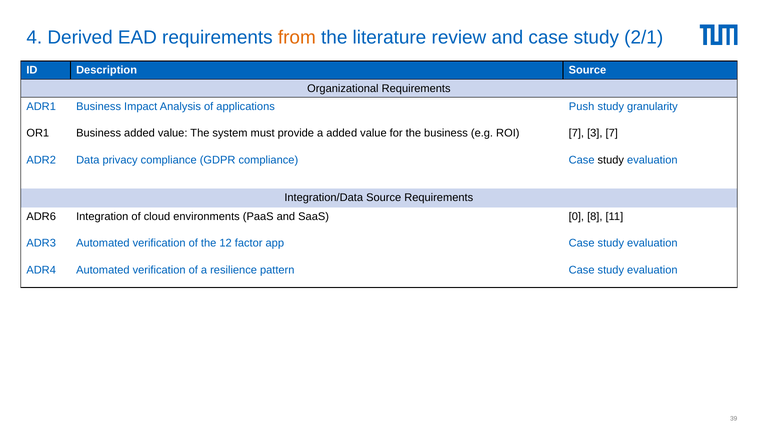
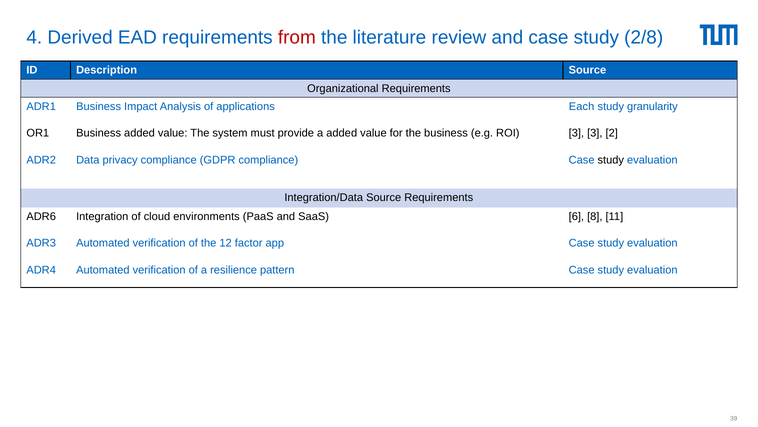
from colour: orange -> red (297, 38)
2/1: 2/1 -> 2/8 (644, 38)
Push: Push -> Each (582, 106)
ROI 7: 7 -> 3 (576, 133)
3 7: 7 -> 2 (612, 133)
0: 0 -> 6 (576, 216)
